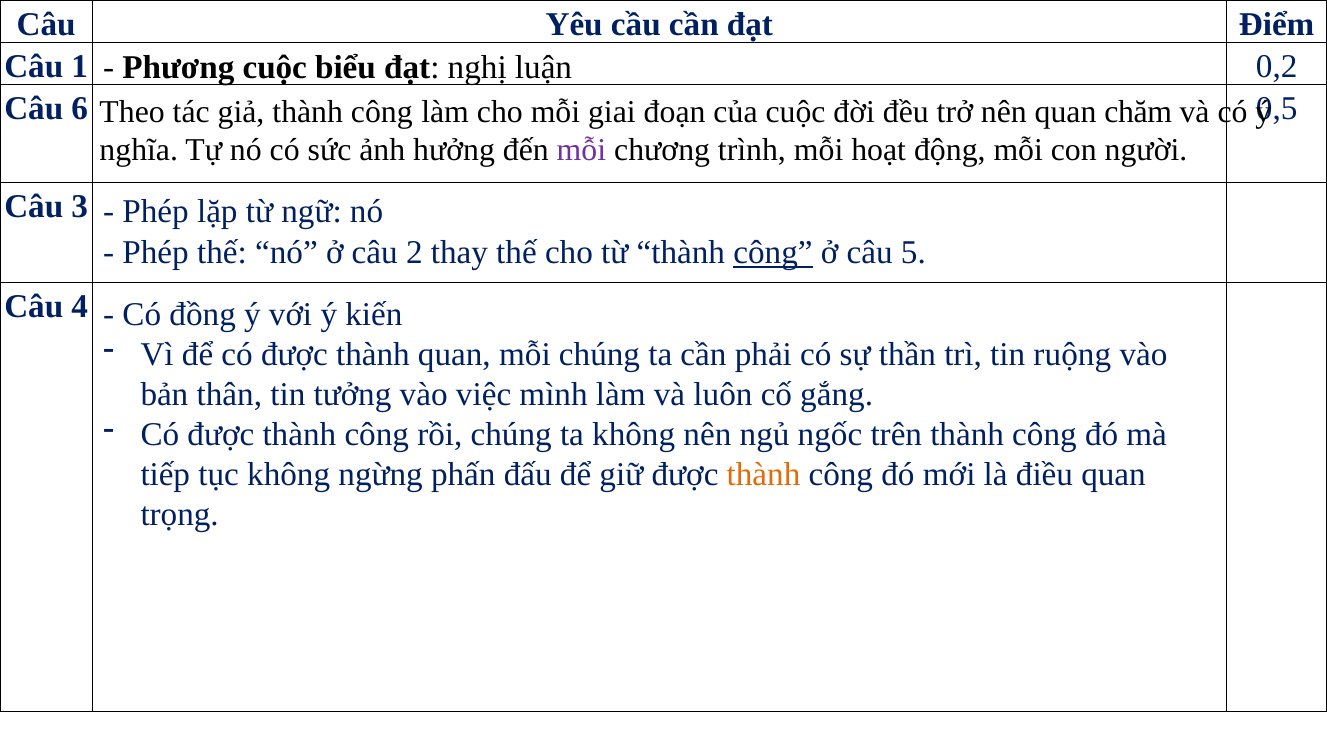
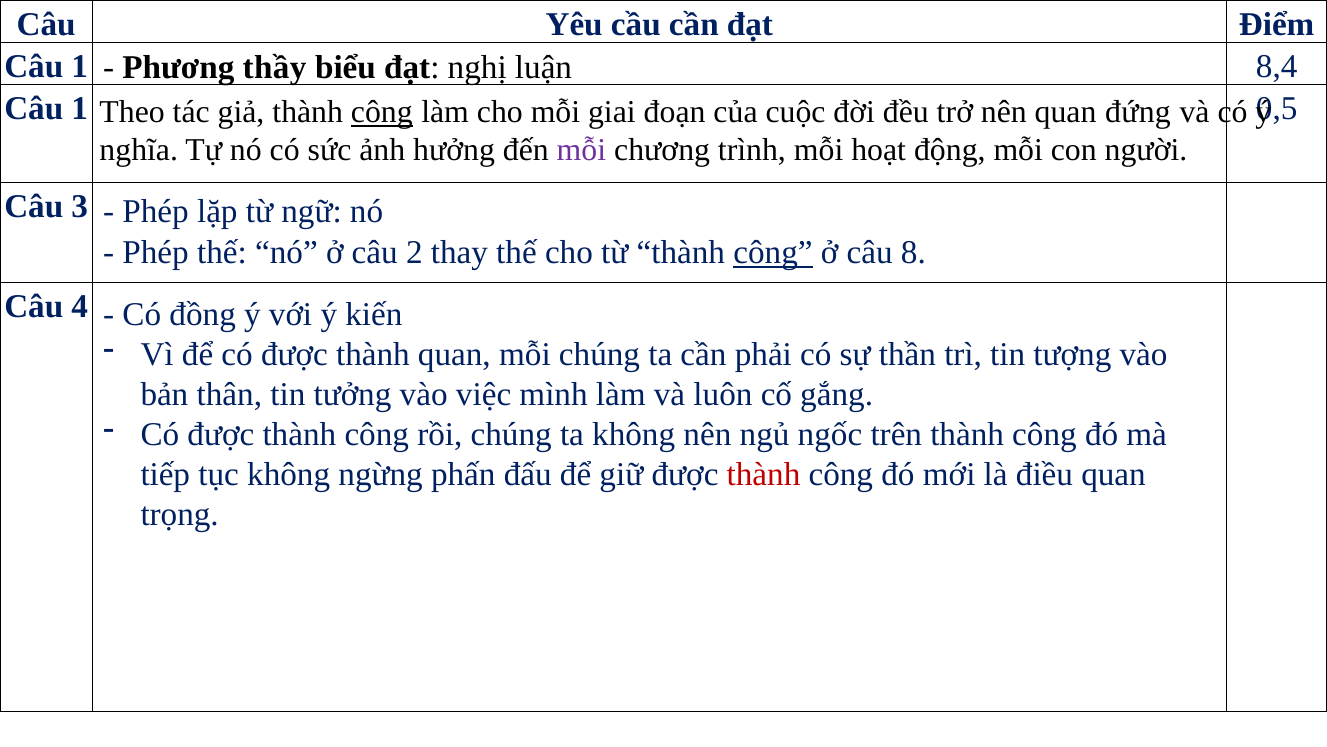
0,2: 0,2 -> 8,4 (1277, 66)
Phương cuộc: cuộc -> thầy (275, 68)
6: 6 -> 1 (80, 108)
công underline: none -> present (382, 112)
chăm: chăm -> đứng (1138, 112)
5: 5 -> 8 (913, 252)
ruộng: ruộng -> tượng (1072, 355)
thành colour: orange -> red (764, 474)
